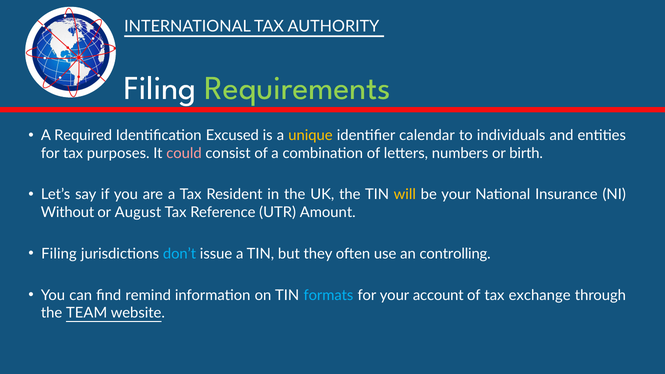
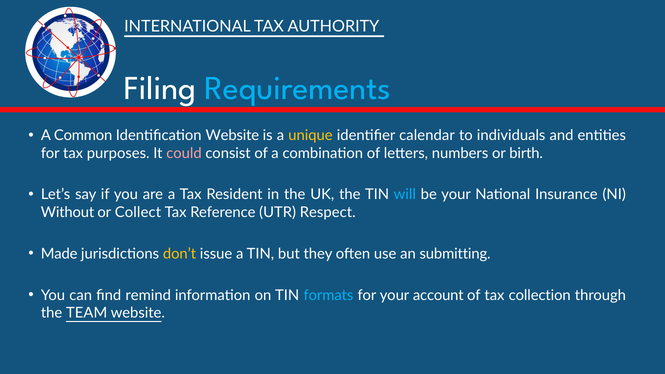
Requirements colour: light green -> light blue (297, 88)
Required: Required -> Common (83, 135)
Identification Excused: Excused -> Website (232, 135)
will colour: yellow -> light blue (405, 195)
August: August -> Collect (138, 212)
Amount: Amount -> Respect (328, 212)
Filing: Filing -> Made (59, 254)
don’t colour: light blue -> yellow (180, 254)
controlling: controlling -> submitting (455, 254)
exchange: exchange -> collection (540, 295)
